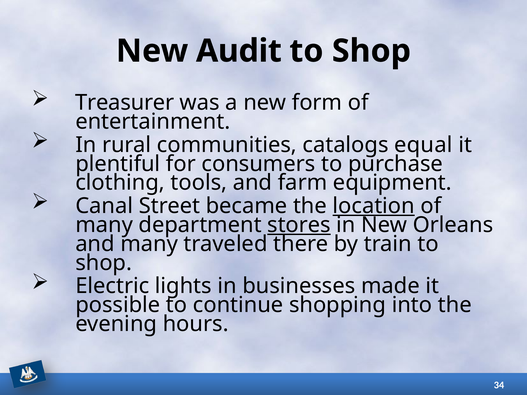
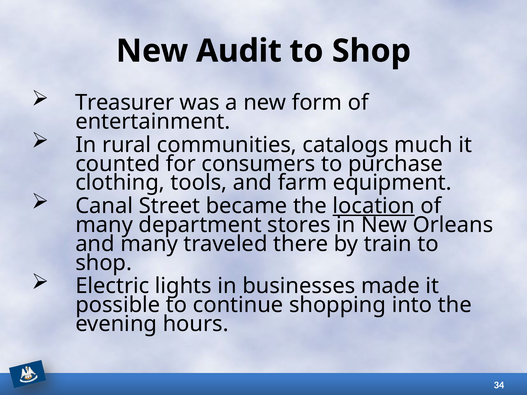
equal: equal -> much (424, 145)
plentiful: plentiful -> counted (118, 164)
stores underline: present -> none (299, 225)
